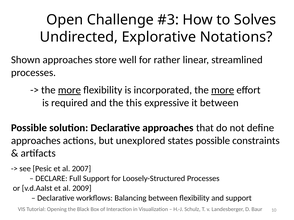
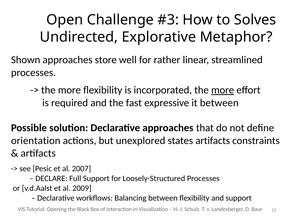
Notations: Notations -> Metaphor (236, 37)
more underline: present -> none (69, 90)
this: this -> fast (134, 103)
approaches: approaches -> orientation (36, 141)
states possible: possible -> artifacts (213, 141)
